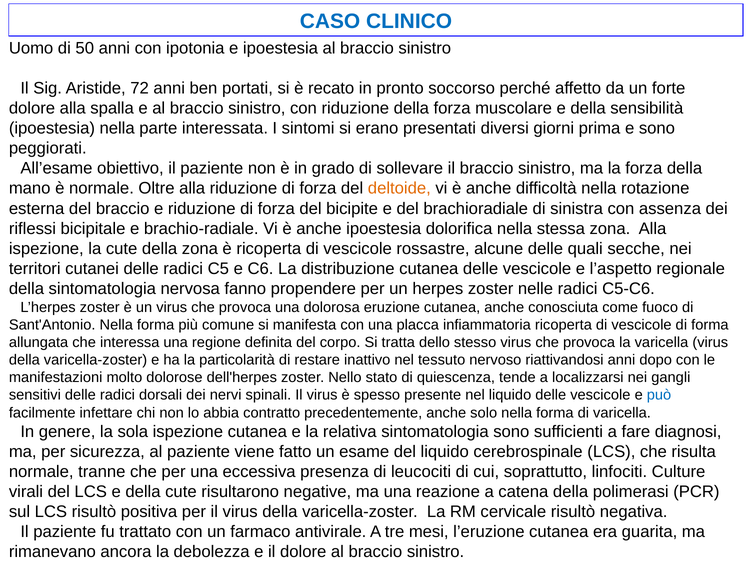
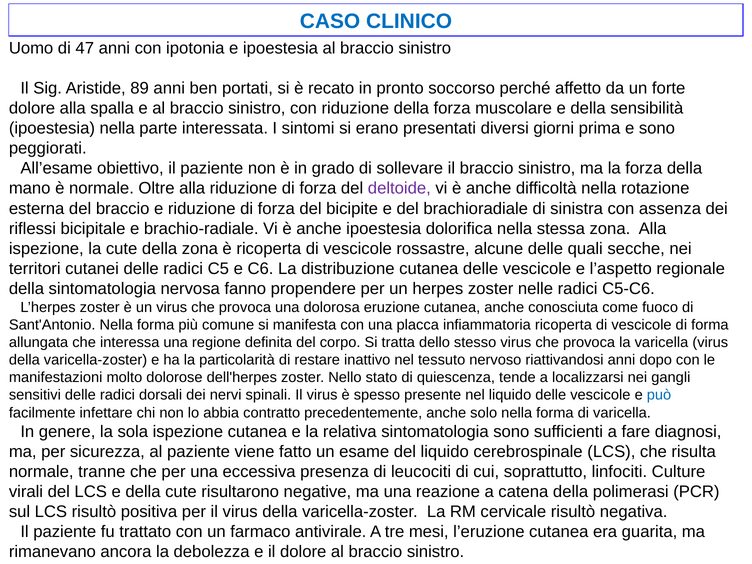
50: 50 -> 47 (85, 48)
72: 72 -> 89 (140, 88)
deltoide colour: orange -> purple (399, 188)
